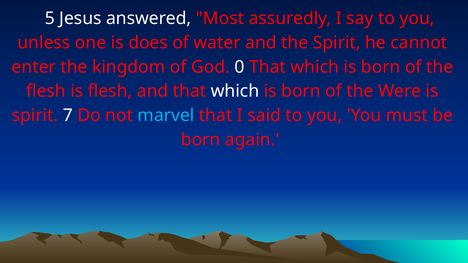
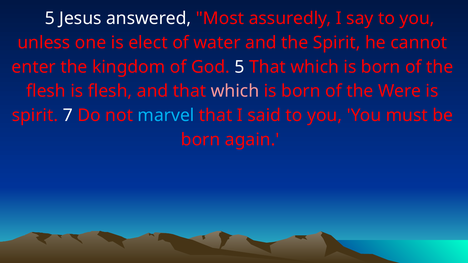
does: does -> elect (148, 43)
God 0: 0 -> 5 (240, 67)
which colour: white -> pink (235, 91)
